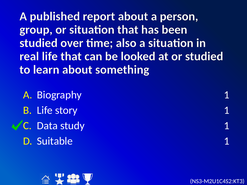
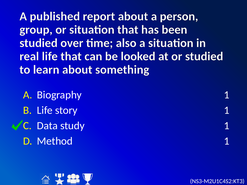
Suitable: Suitable -> Method (55, 141)
